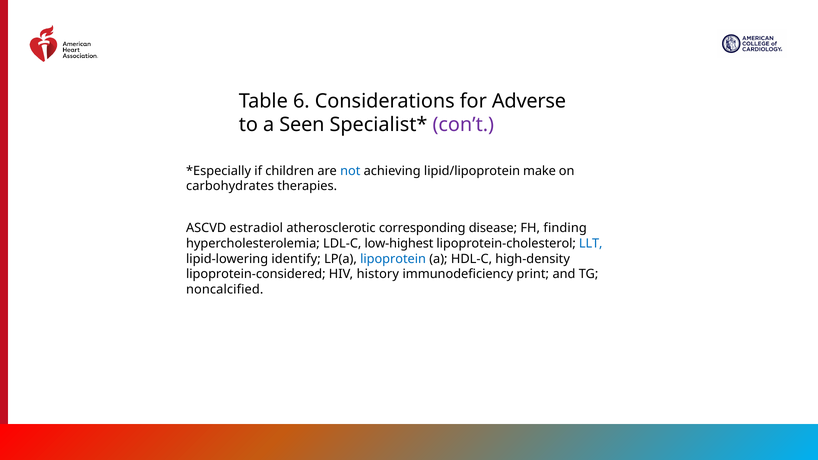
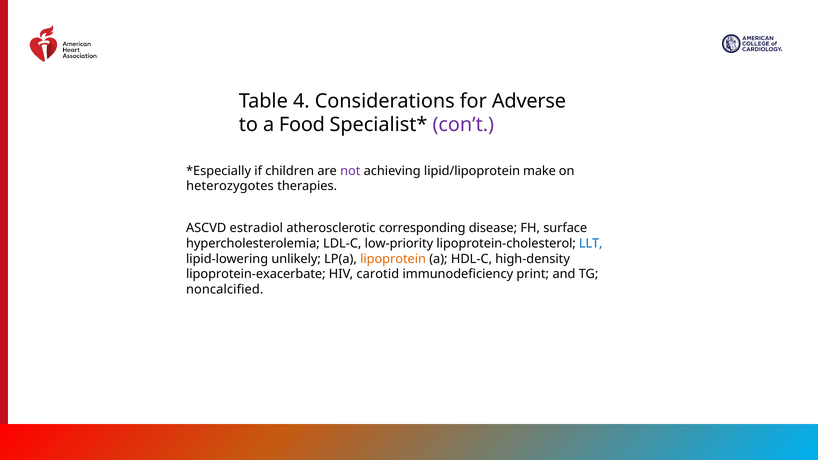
6: 6 -> 4 (301, 101)
Seen: Seen -> Food (302, 125)
not colour: blue -> purple (350, 171)
carbohydrates: carbohydrates -> heterozygotes (230, 186)
finding: finding -> surface (565, 228)
low-highest: low-highest -> low-priority (399, 244)
identify: identify -> unlikely (296, 259)
lipoprotein colour: blue -> orange (393, 259)
lipoprotein-considered: lipoprotein-considered -> lipoprotein-exacerbate (256, 274)
history: history -> carotid (378, 274)
